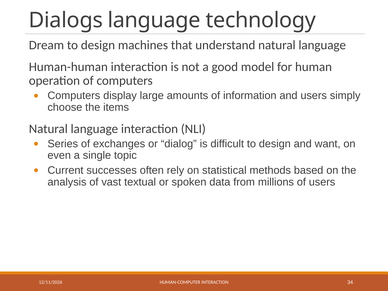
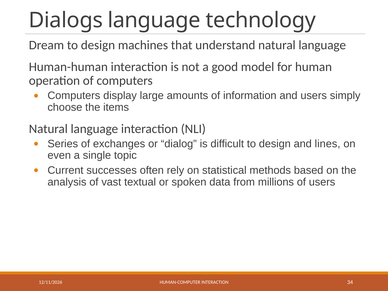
want: want -> lines (328, 144)
